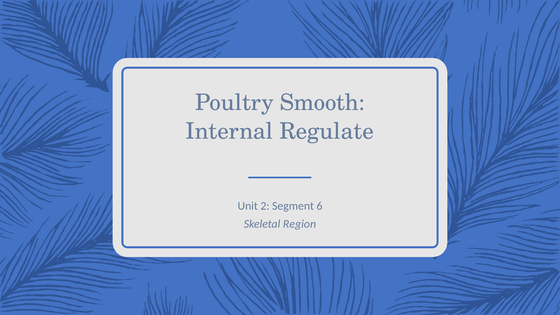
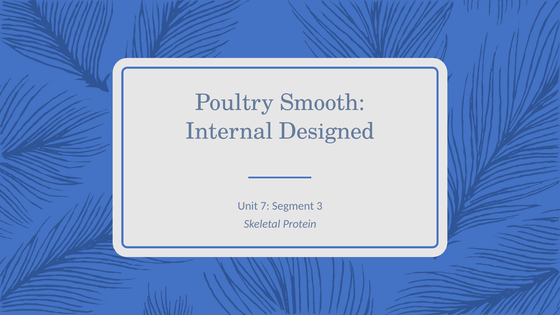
Regulate: Regulate -> Designed (327, 131)
2: 2 -> 7 (265, 206)
6: 6 -> 3 (319, 206)
Region: Region -> Protein (300, 224)
